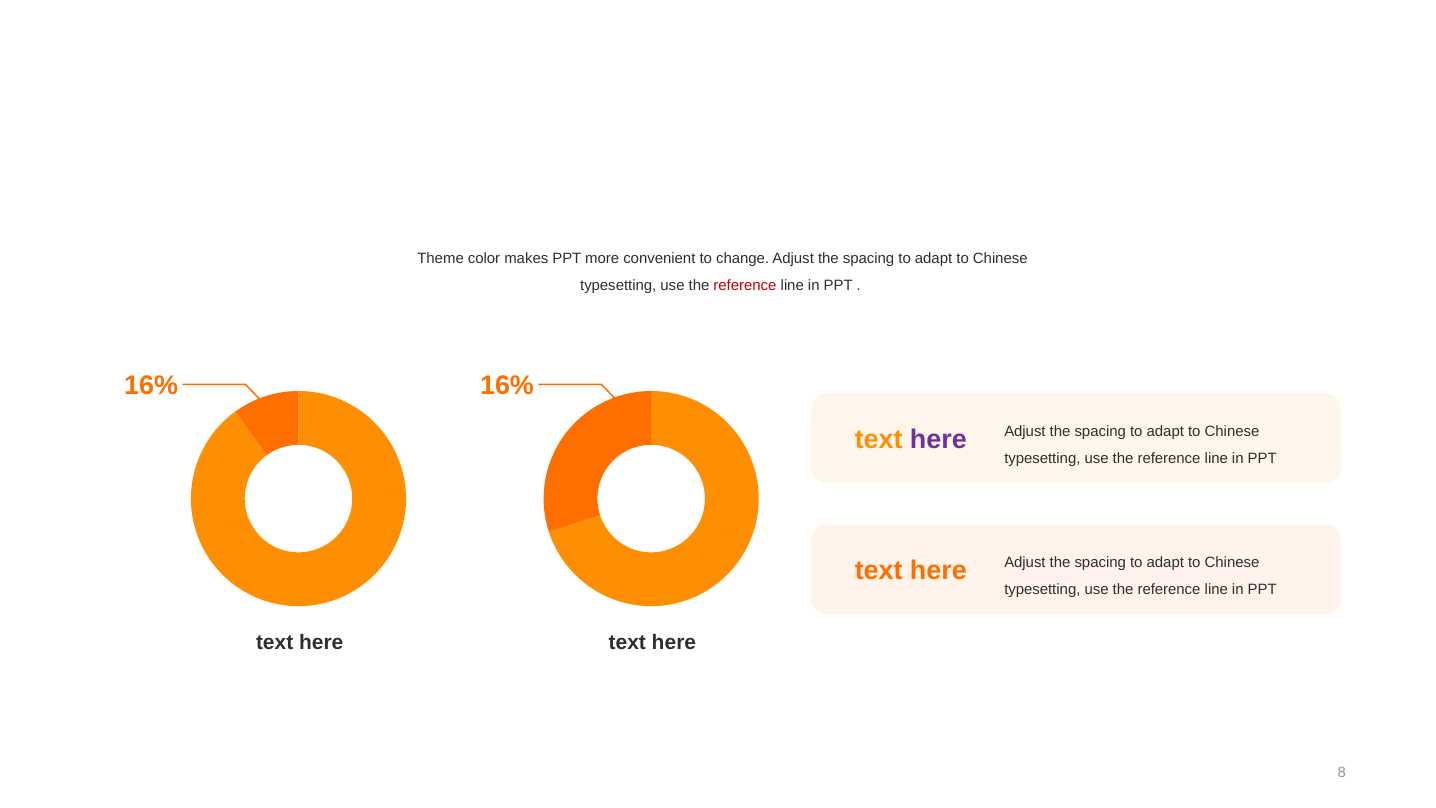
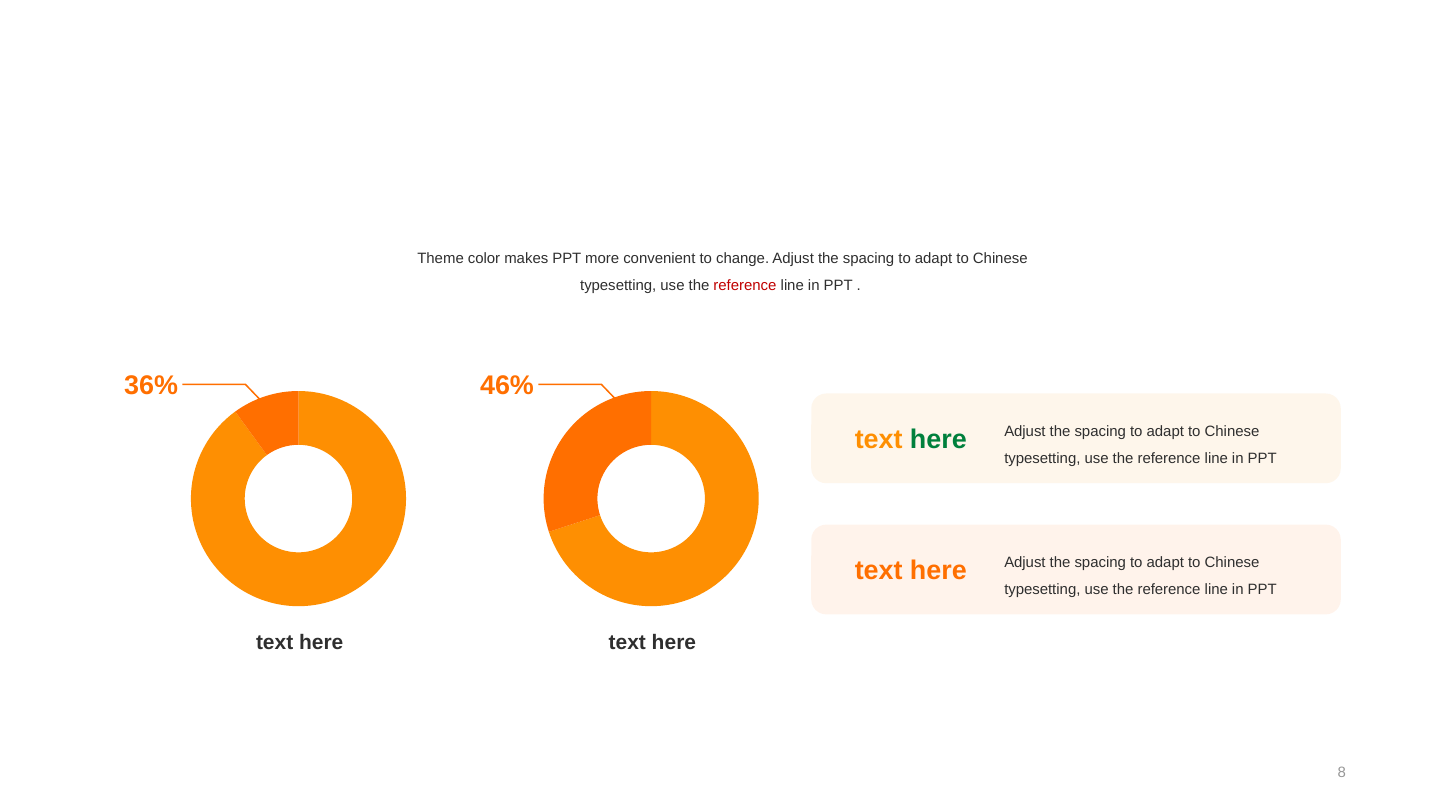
16%: 16% -> 36% (151, 386)
16%: 16% -> 46% (507, 386)
here colour: purple -> green (938, 440)
